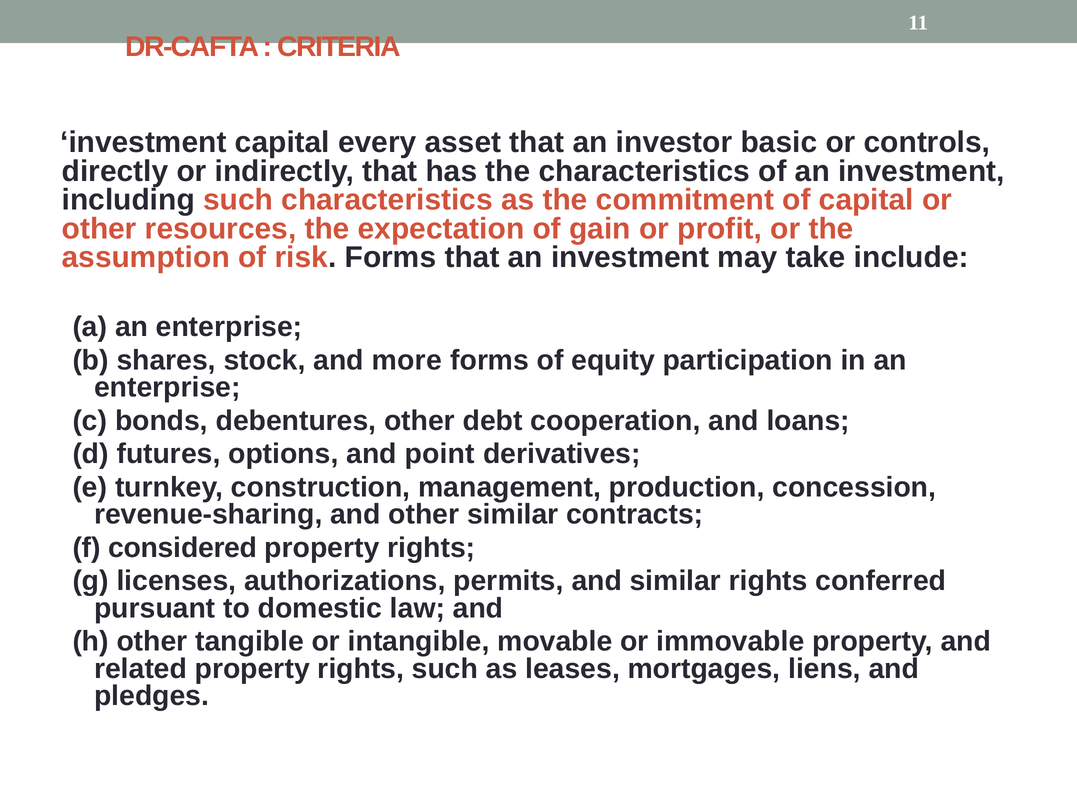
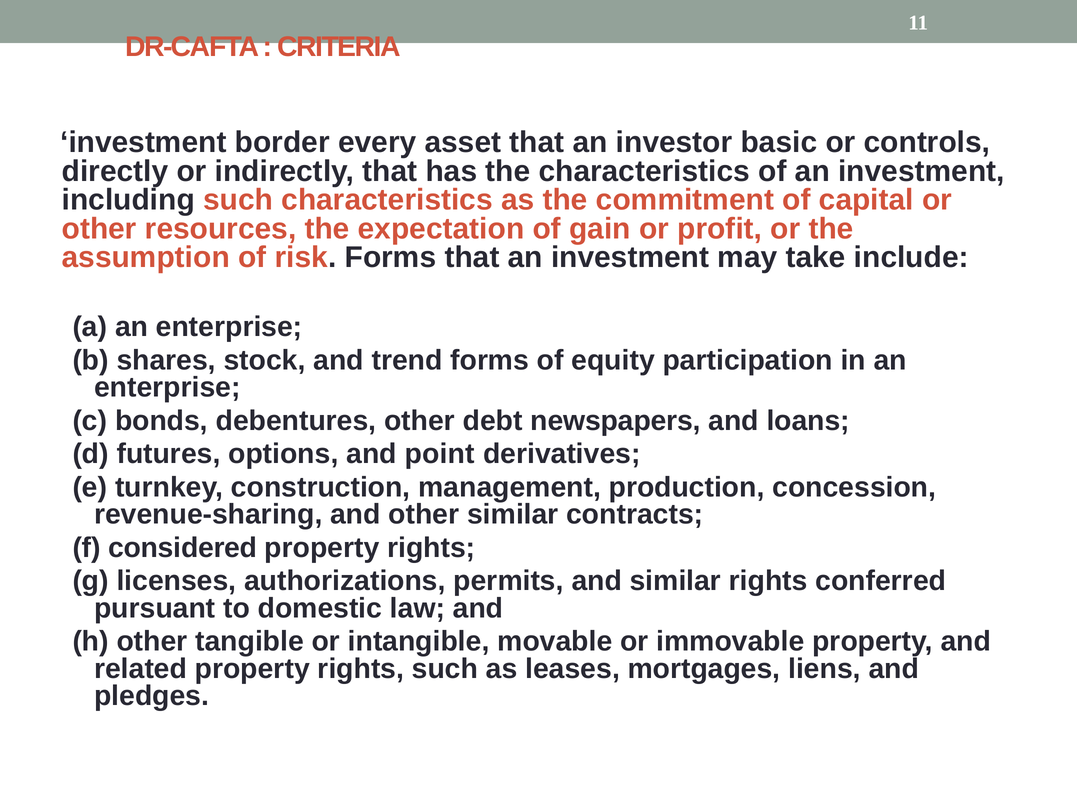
investment capital: capital -> border (282, 142)
more: more -> trend (407, 360)
cooperation: cooperation -> newspapers (616, 421)
